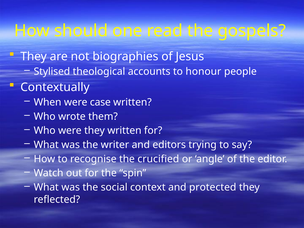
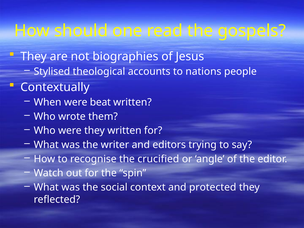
honour: honour -> nations (203, 71)
case: case -> beat (100, 102)
